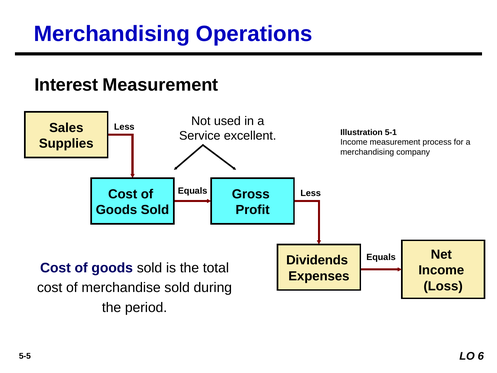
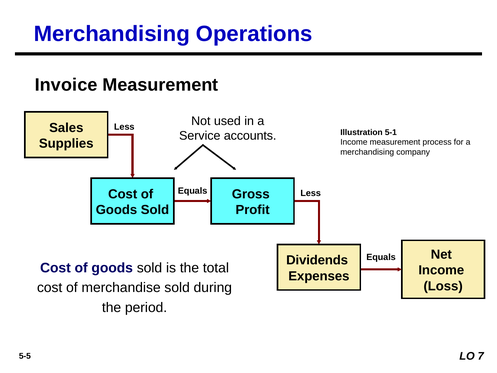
Interest: Interest -> Invoice (66, 85)
excellent: excellent -> accounts (250, 136)
6: 6 -> 7 (481, 356)
